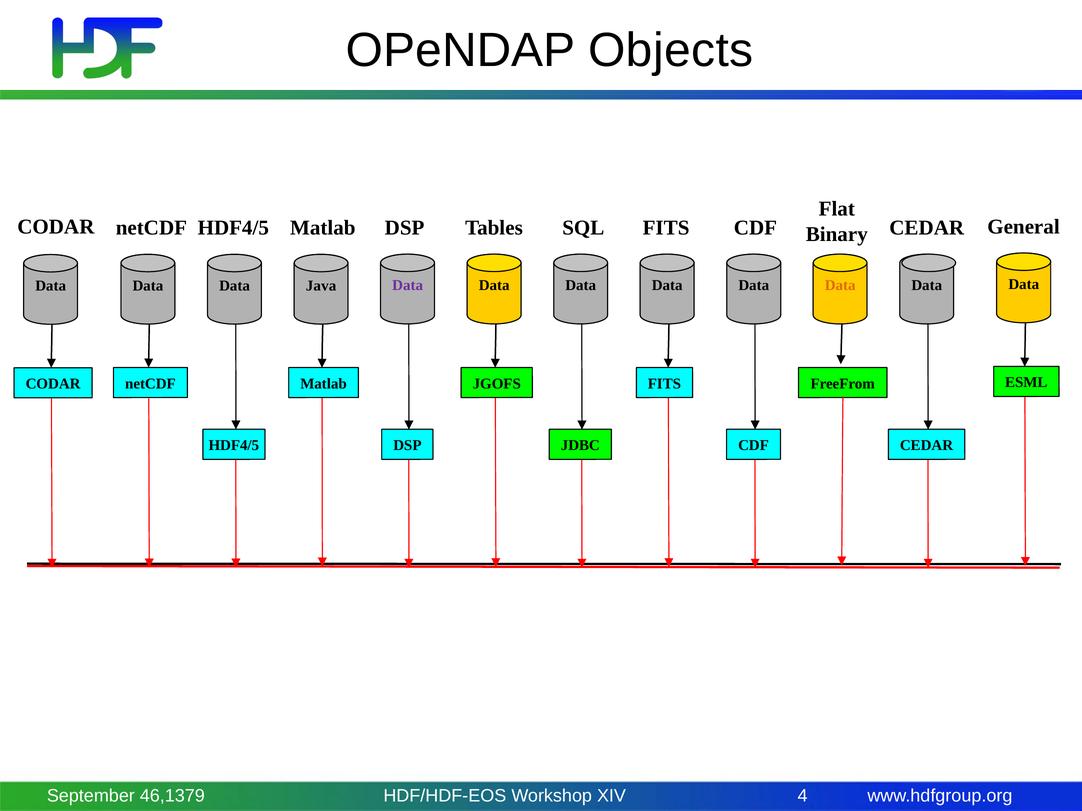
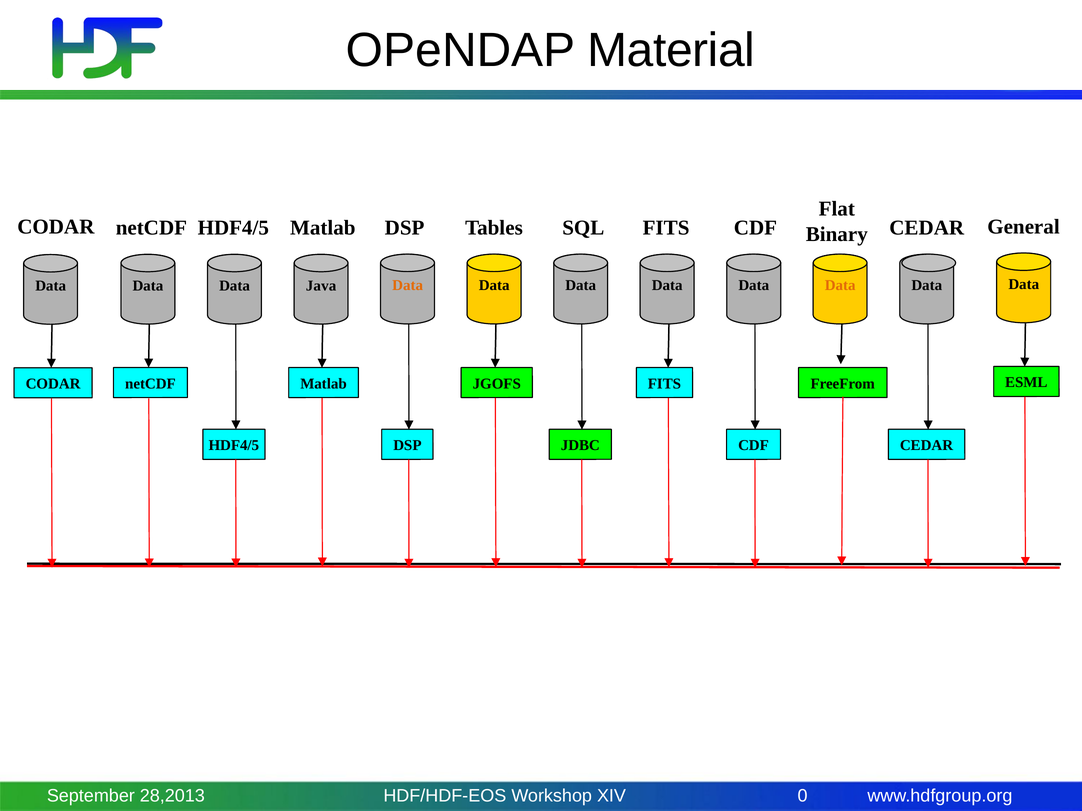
Objects: Objects -> Material (671, 50)
Data colour: purple -> orange (408, 286)
46,1379: 46,1379 -> 28,2013 (172, 796)
4: 4 -> 0 (803, 796)
